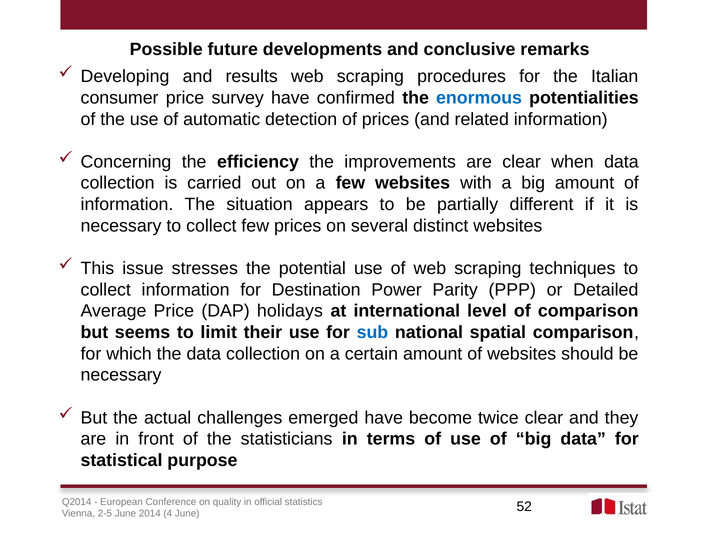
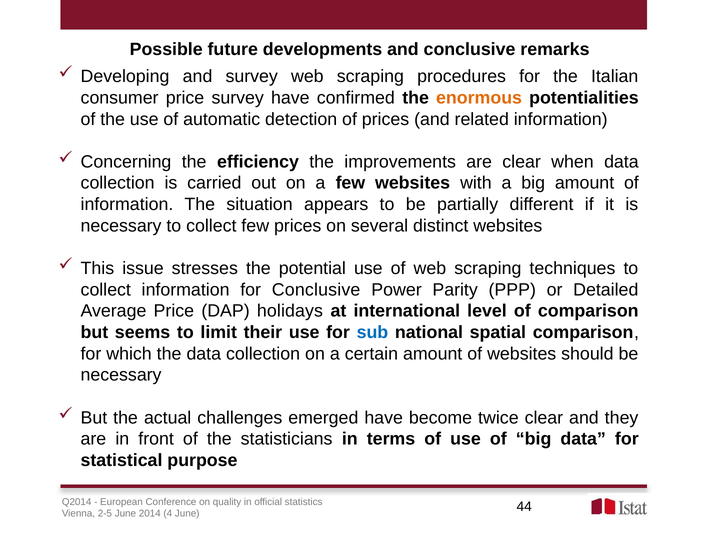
and results: results -> survey (252, 77)
enormous colour: blue -> orange (479, 98)
for Destination: Destination -> Conclusive (316, 290)
52: 52 -> 44 (524, 507)
